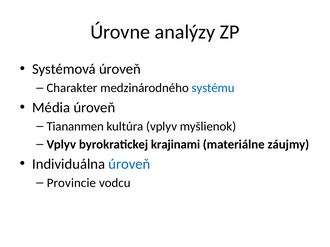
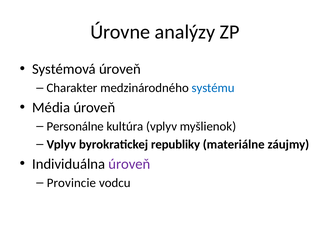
Tiananmen: Tiananmen -> Personálne (75, 127)
krajinami: krajinami -> republiky (176, 145)
úroveň colour: blue -> purple (129, 164)
